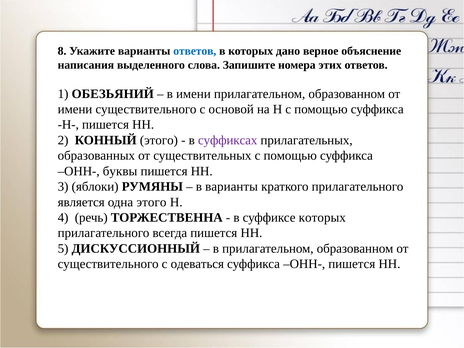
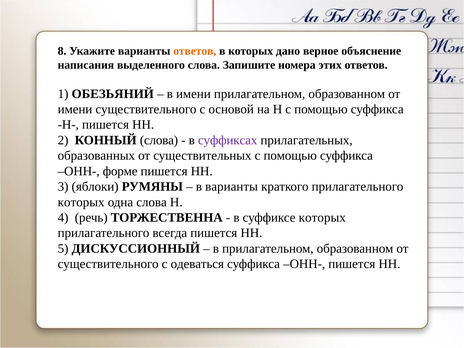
ответов colour: blue -> orange (195, 51)
КОННЫЙ этого: этого -> слова (159, 140)
буквы: буквы -> форме (120, 171)
является: является -> которых (81, 202)
одна этого: этого -> слова (152, 202)
